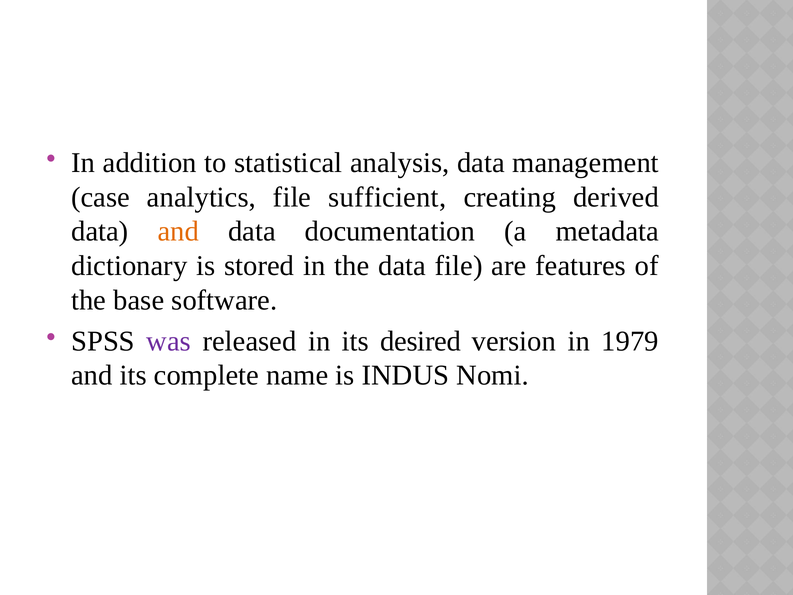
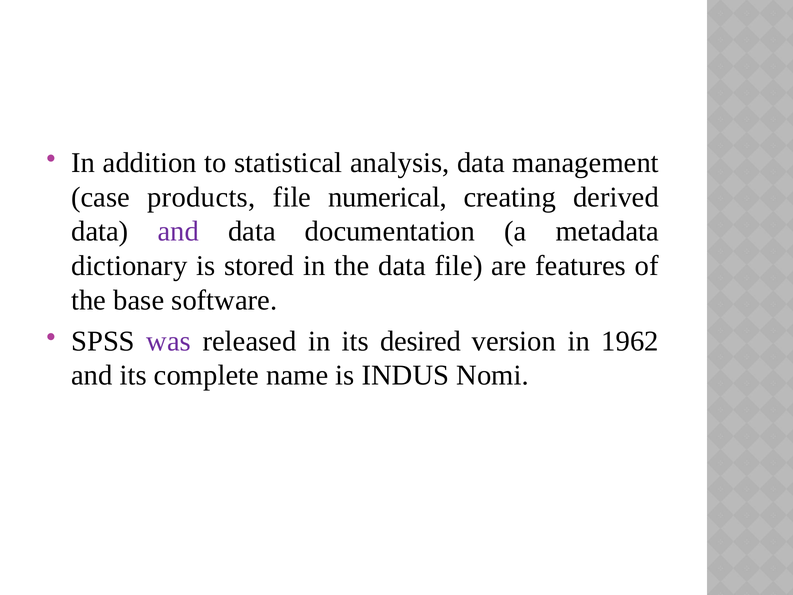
analytics: analytics -> products (201, 197)
sufficient: sufficient -> numerical (388, 197)
and colour: orange -> purple (178, 231)
1979: 1979 -> 1962 (630, 341)
